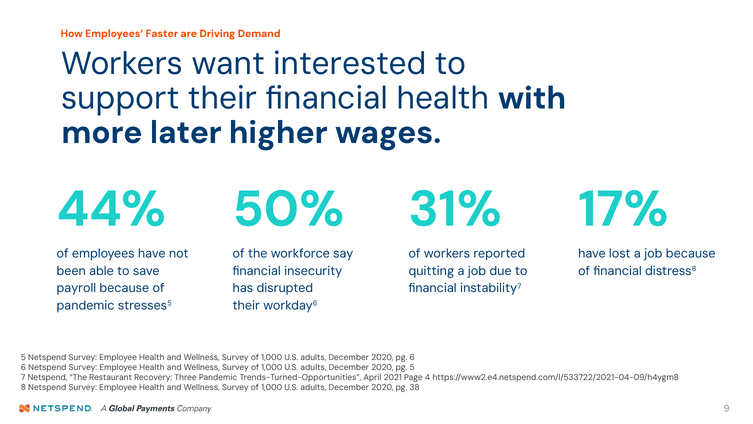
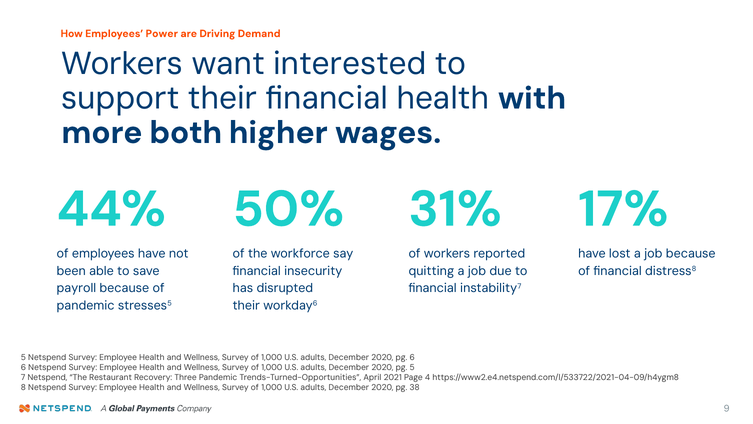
Faster: Faster -> Power (162, 34)
later: later -> both (186, 132)
